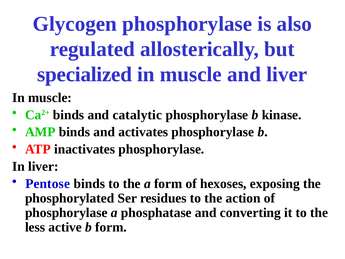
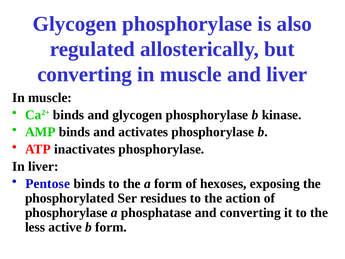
specialized: specialized -> converting (85, 74)
and catalytic: catalytic -> glycogen (137, 115)
